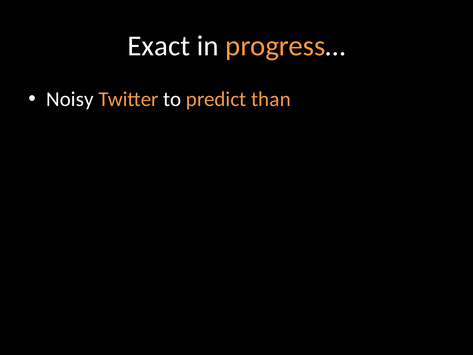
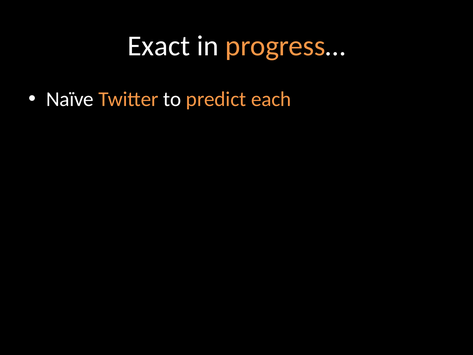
Noisy: Noisy -> Naïve (70, 99)
than: than -> each (271, 99)
